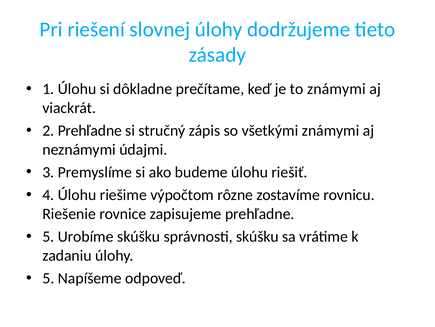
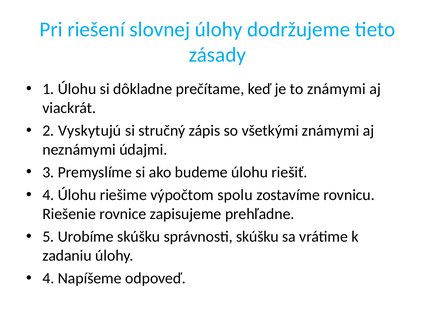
2 Prehľadne: Prehľadne -> Vyskytujú (90, 130)
rôzne: rôzne -> spolu (235, 195)
5: 5 -> 4 (48, 278)
